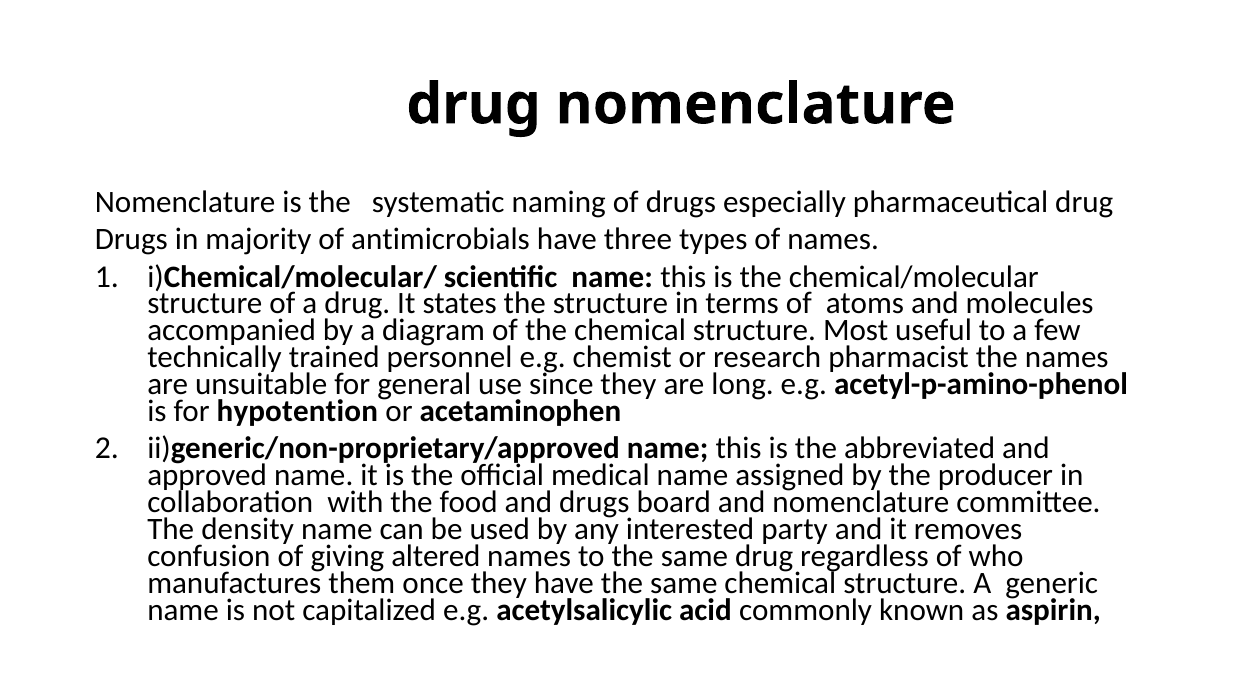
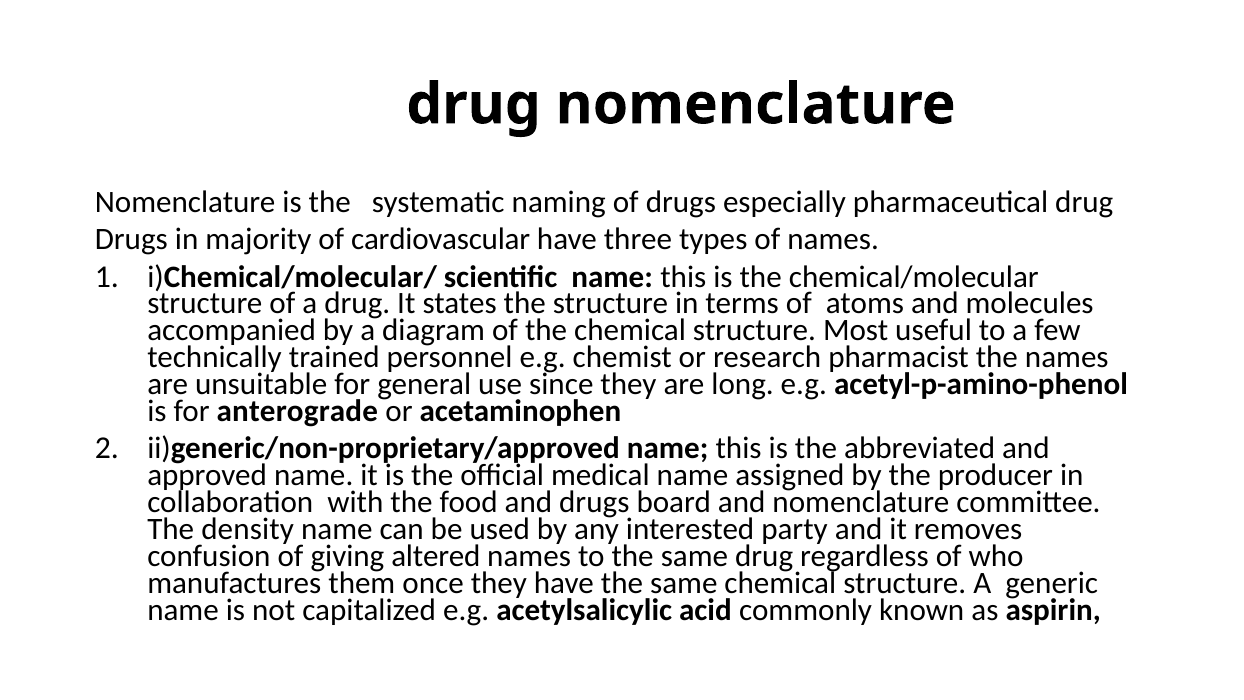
antimicrobials: antimicrobials -> cardiovascular (441, 239)
hypotention: hypotention -> anterograde (297, 411)
